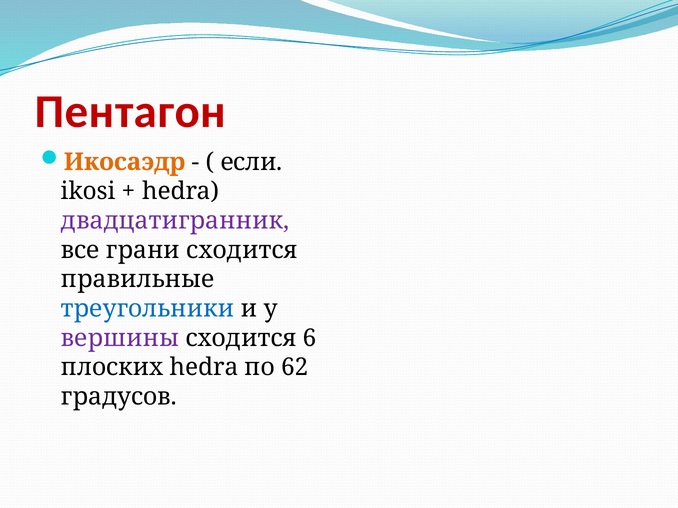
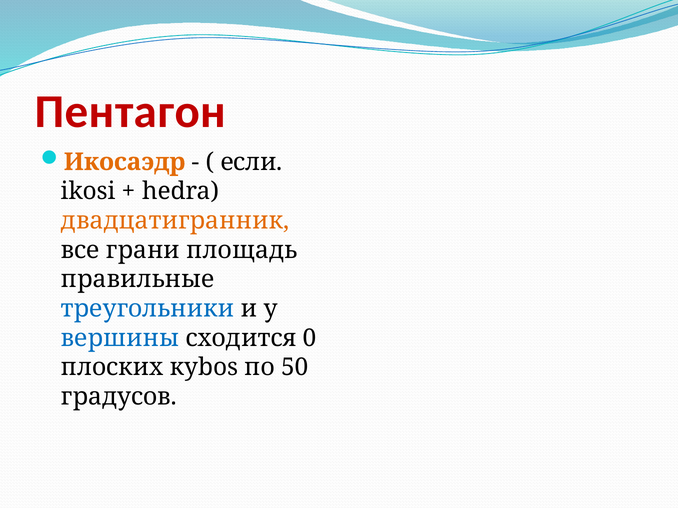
двадцатигранник colour: purple -> orange (175, 221)
грани сходится: сходится -> площадь (242, 250)
вершины colour: purple -> blue (120, 338)
6: 6 -> 0 (310, 338)
плоских hedra: hedra -> кybos (204, 368)
62: 62 -> 50 (295, 368)
